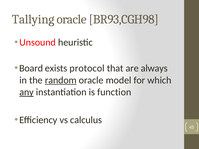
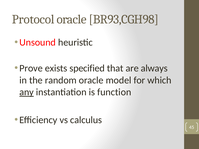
Tallying: Tallying -> Protocol (33, 19)
Board: Board -> Prove (31, 68)
protocol: protocol -> specified (87, 68)
random underline: present -> none (61, 80)
